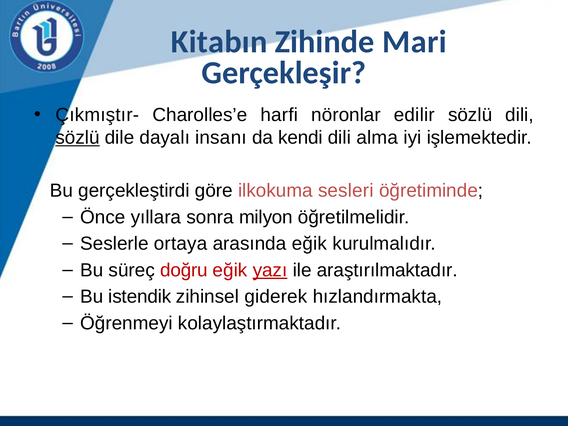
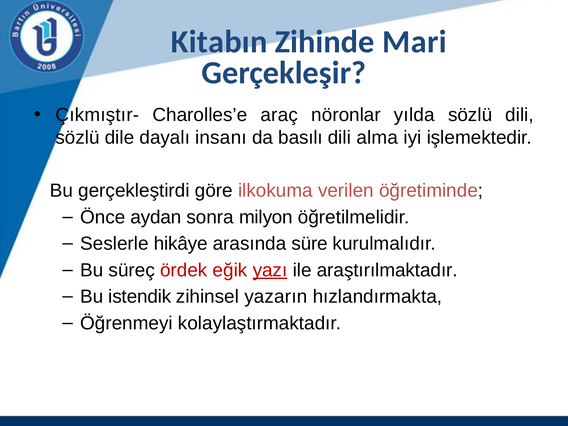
harfi: harfi -> araç (279, 115)
edilir: edilir -> yılda (414, 115)
sözlü underline: present -> none (77, 138)
kendi: kendi -> basılı (301, 138)
sesleri: sesleri -> verilen (346, 191)
yıllara: yıllara -> aydan (156, 217)
ortaya: ortaya -> hikâye (181, 244)
arasında eğik: eğik -> süre (310, 244)
doğru: doğru -> ördek (184, 270)
giderek: giderek -> yazarın (276, 297)
